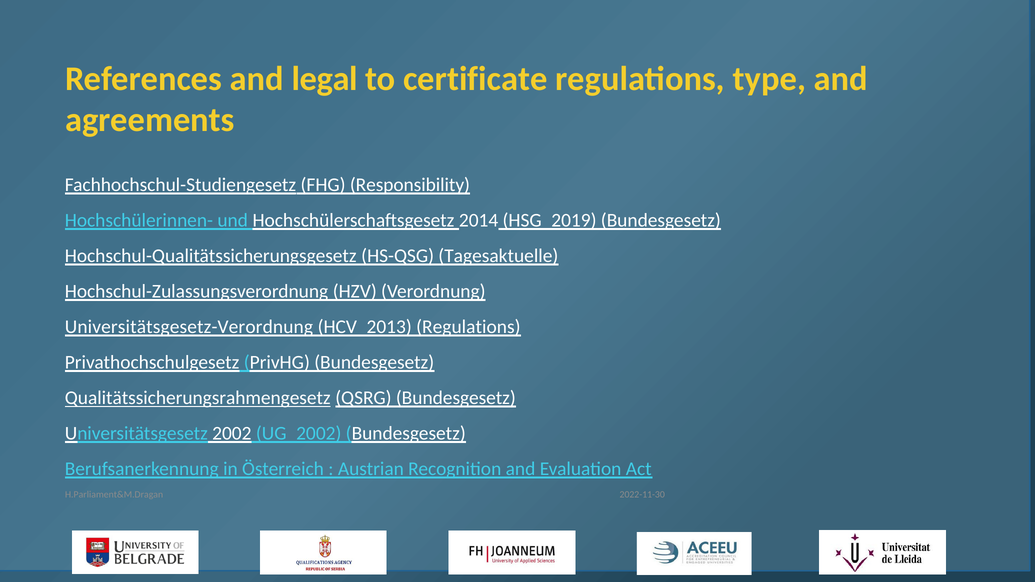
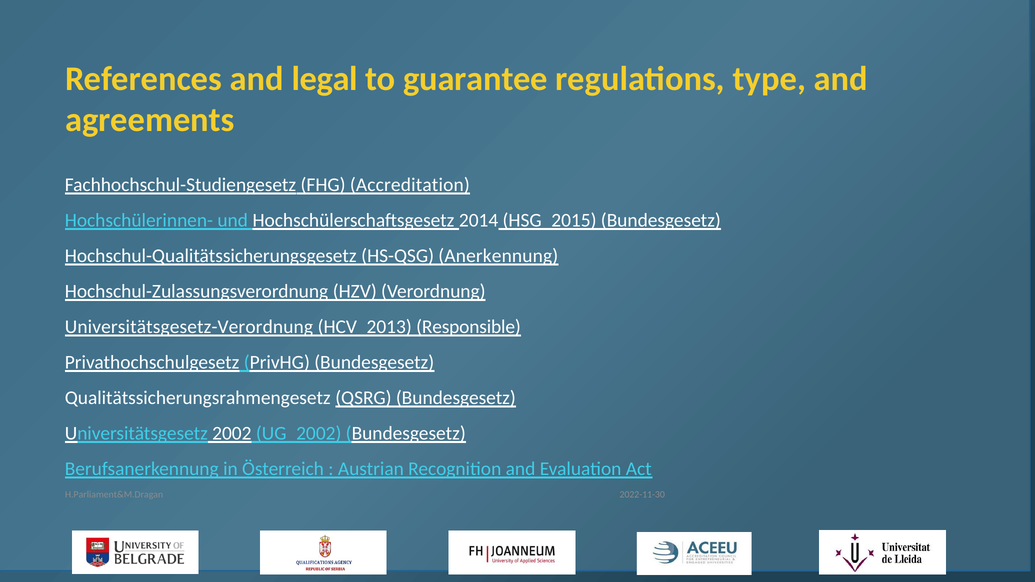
certificate: certificate -> guarantee (475, 79)
Responsibility: Responsibility -> Accreditation (410, 185)
HSG_2019: HSG_2019 -> HSG_2015 (550, 221)
Tagesaktuelle: Tagesaktuelle -> Anerkennung (498, 256)
HCV_2013 Regulations: Regulations -> Responsible (468, 327)
Qualitätssicherungsrahmengesetz underline: present -> none (198, 398)
